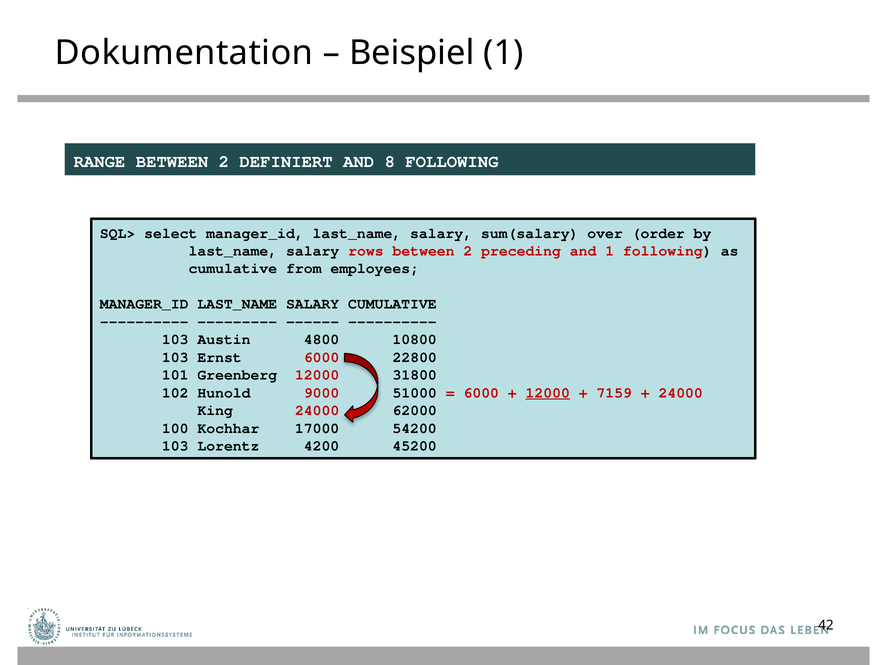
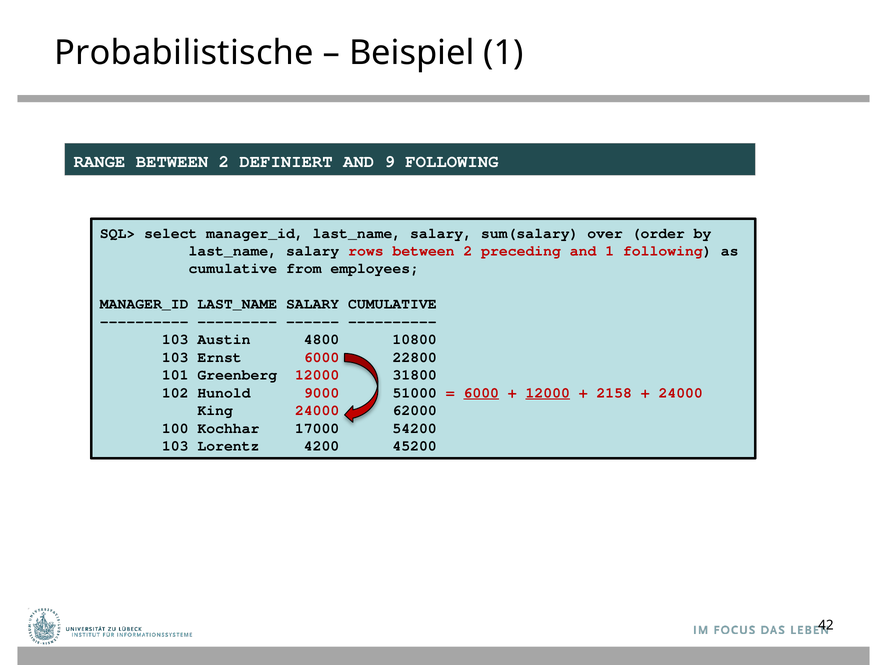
Dokumentation: Dokumentation -> Probabilistische (184, 53)
8: 8 -> 9 (390, 162)
6000 underline: none -> present (481, 393)
7159: 7159 -> 2158 (614, 393)
